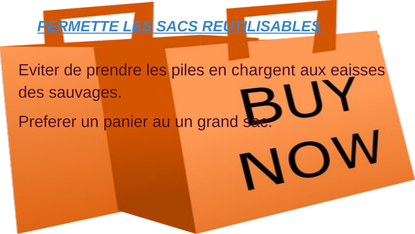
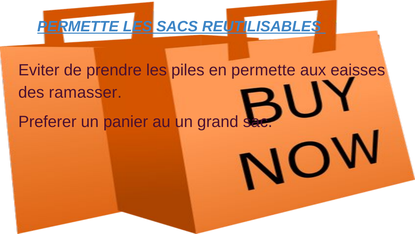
en chargent: chargent -> permette (263, 70)
sauvages: sauvages -> ramasser (85, 92)
